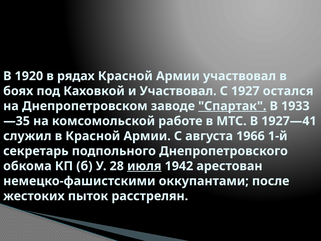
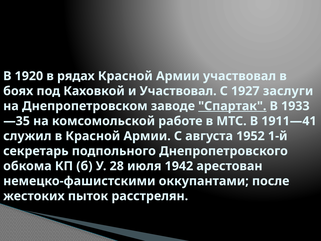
остался: остался -> заслуги (288, 91)
1927—41: 1927—41 -> 1911—41 (289, 121)
1966: 1966 -> 1952 (250, 136)
июля underline: present -> none (144, 166)
